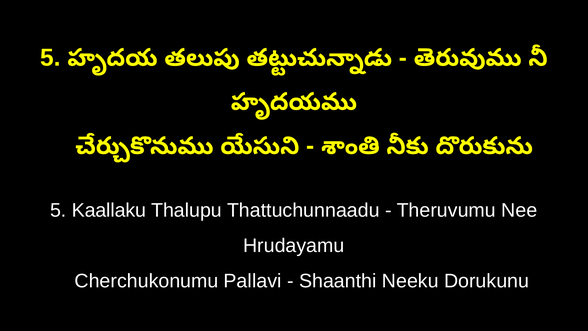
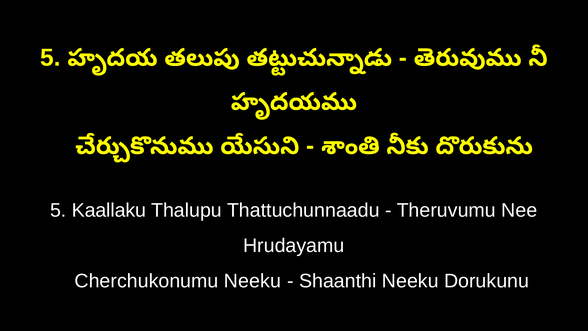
Cherchukonumu Pallavi: Pallavi -> Neeku (253, 281)
